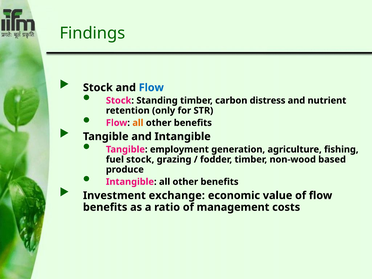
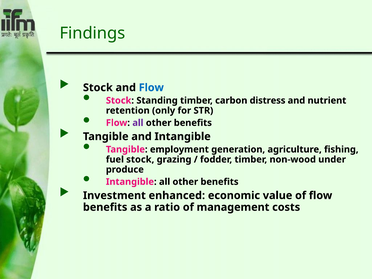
all colour: orange -> purple (138, 123)
based: based -> under (332, 159)
exchange: exchange -> enhanced (177, 195)
